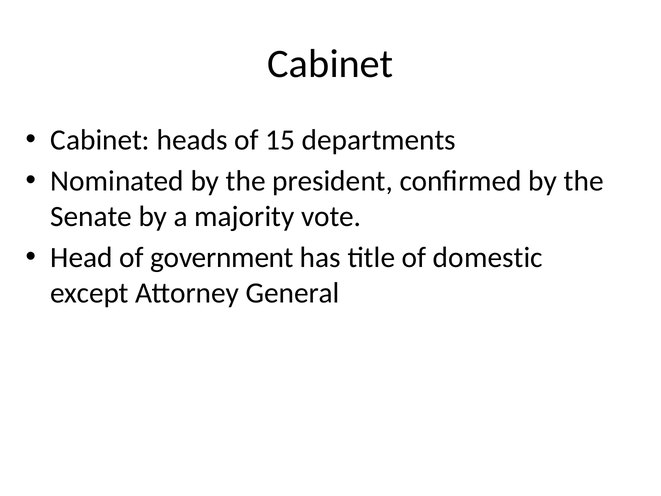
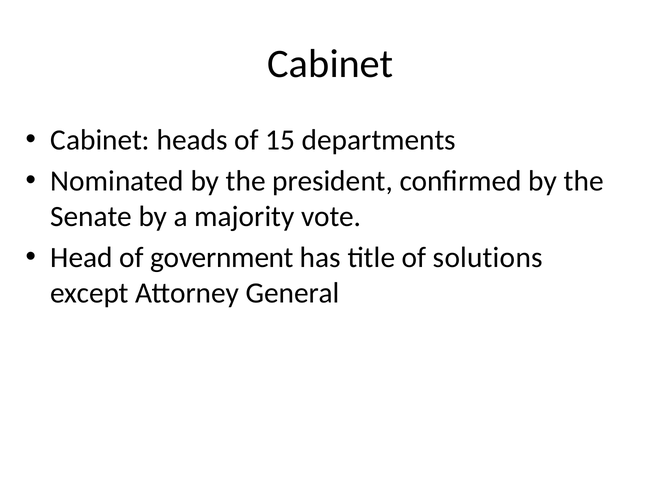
domestic: domestic -> solutions (488, 257)
